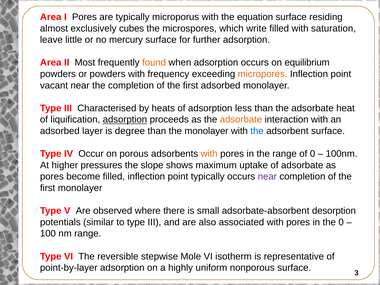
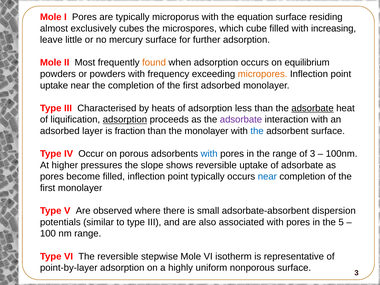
Area: Area -> Mole (51, 17)
write: write -> cube (257, 28)
saturation: saturation -> increasing (334, 28)
Area: Area -> Mole (51, 63)
vacant: vacant -> uptake (54, 85)
adsorbate underline: none -> present (313, 108)
adsorbate colour: orange -> purple (241, 120)
degree: degree -> fraction (130, 131)
with colour: orange -> blue (209, 154)
of 0: 0 -> 3 (313, 154)
shows maximum: maximum -> reversible (216, 165)
near colour: purple -> blue (267, 177)
desorption: desorption -> dispersion (334, 211)
the 0: 0 -> 5 (341, 222)
